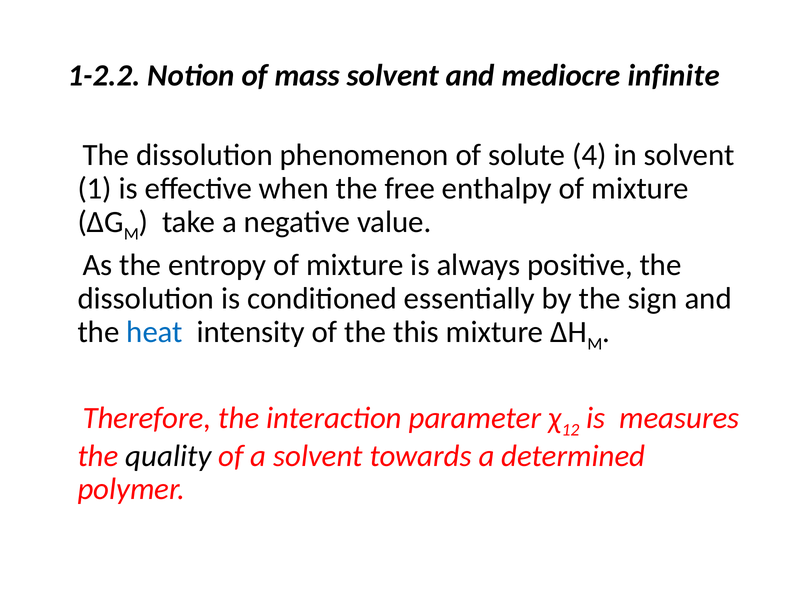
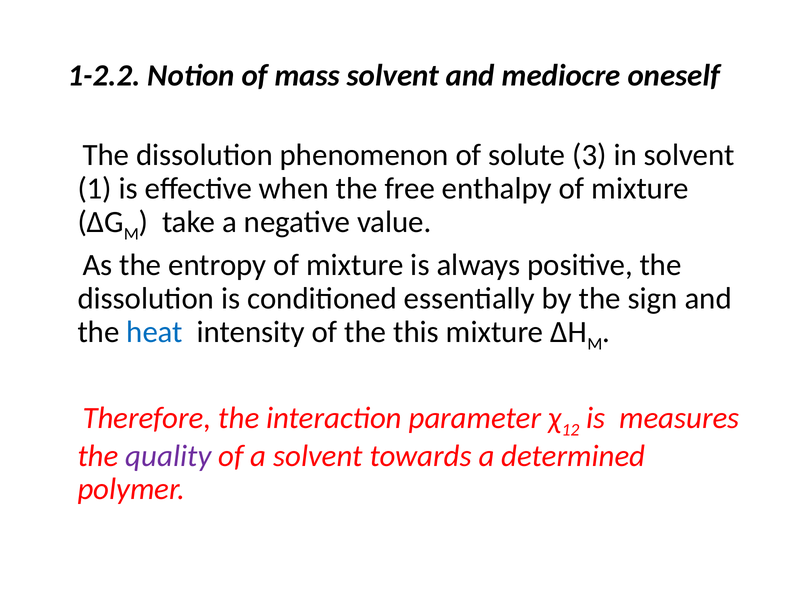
infinite: infinite -> oneself (674, 76)
4: 4 -> 3 (589, 155)
quality colour: black -> purple (168, 456)
